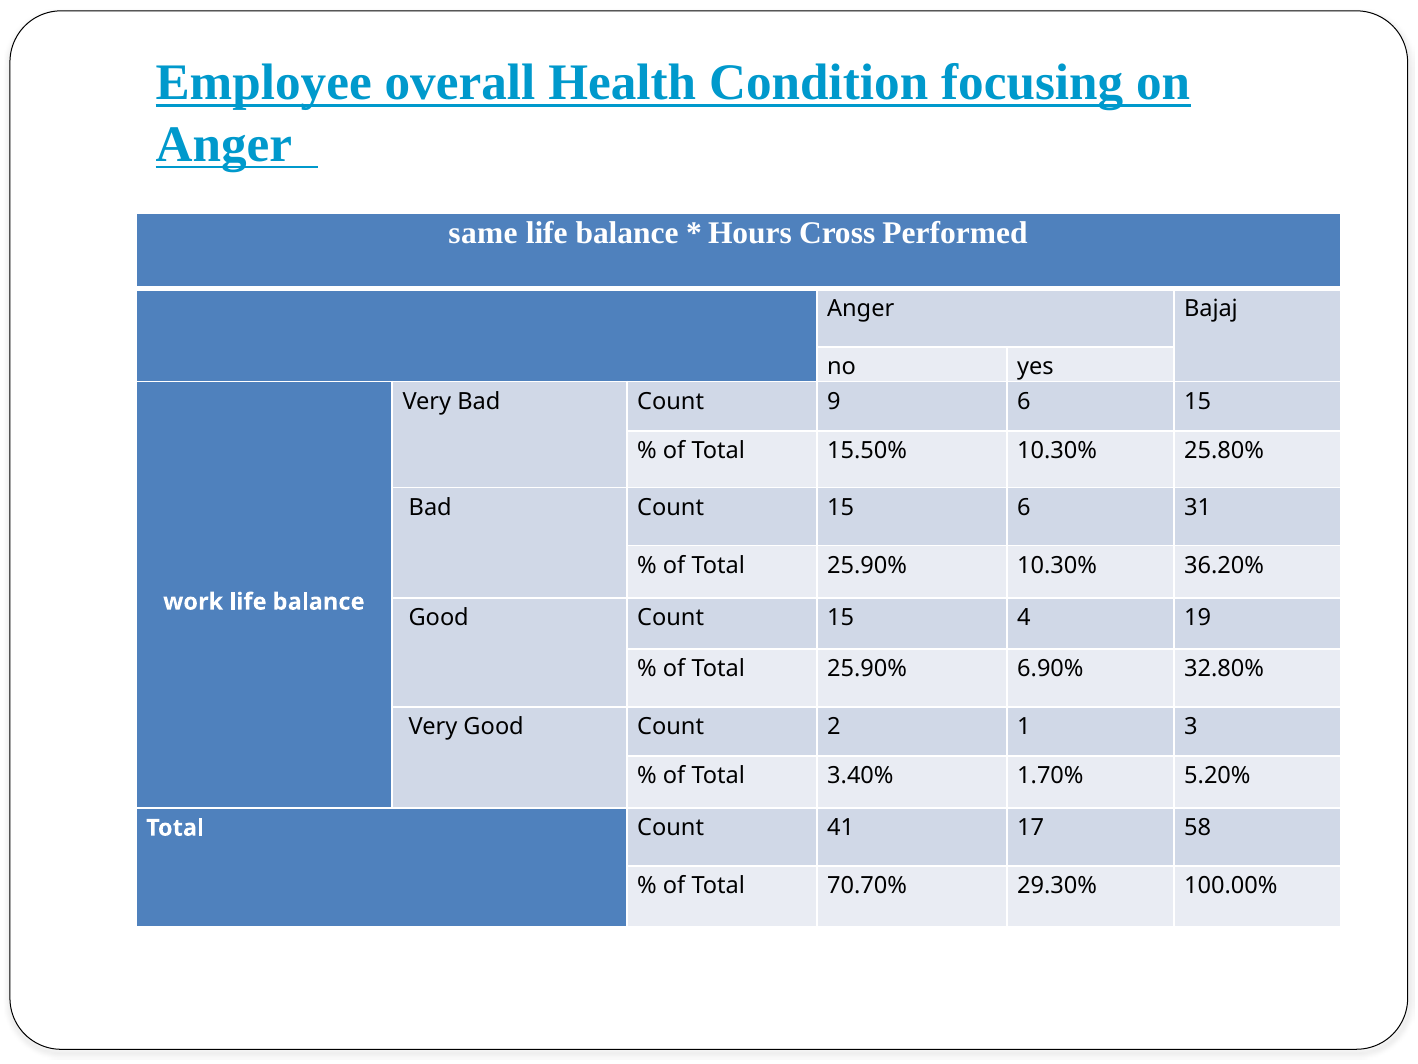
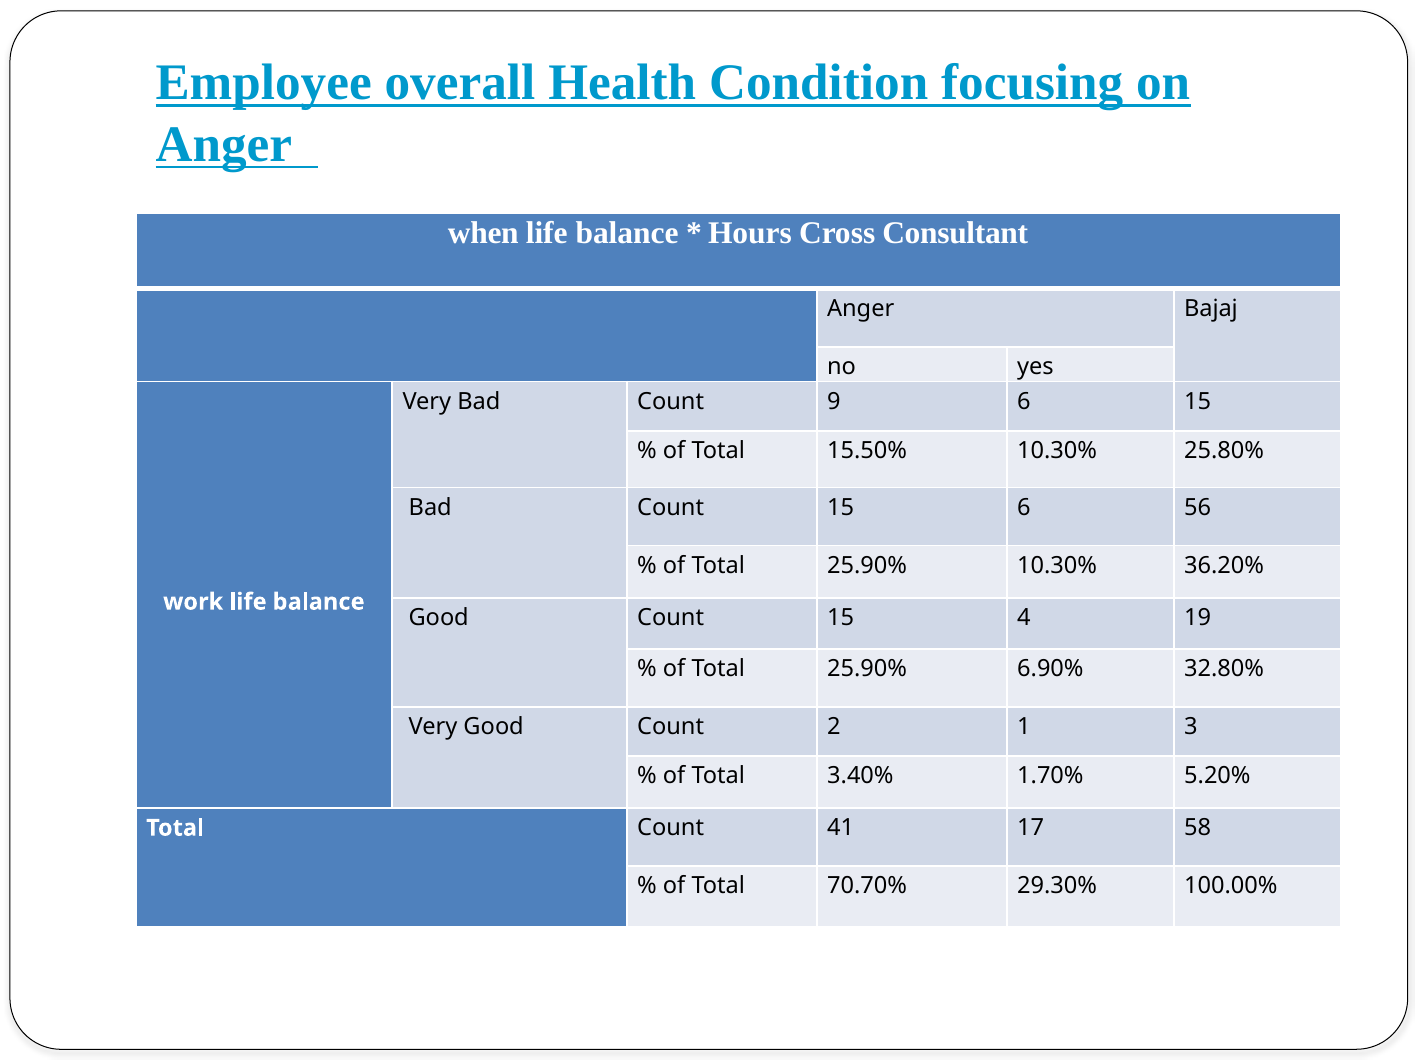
same: same -> when (483, 233)
Performed: Performed -> Consultant (955, 233)
31: 31 -> 56 (1198, 507)
